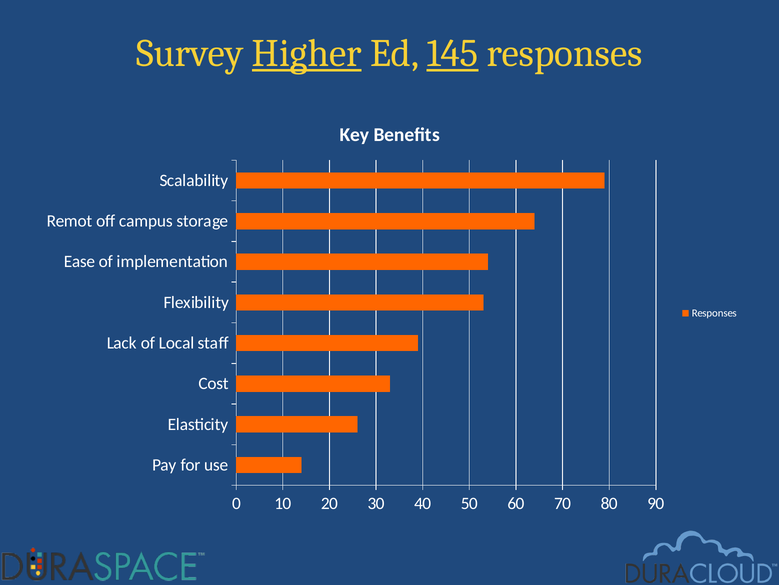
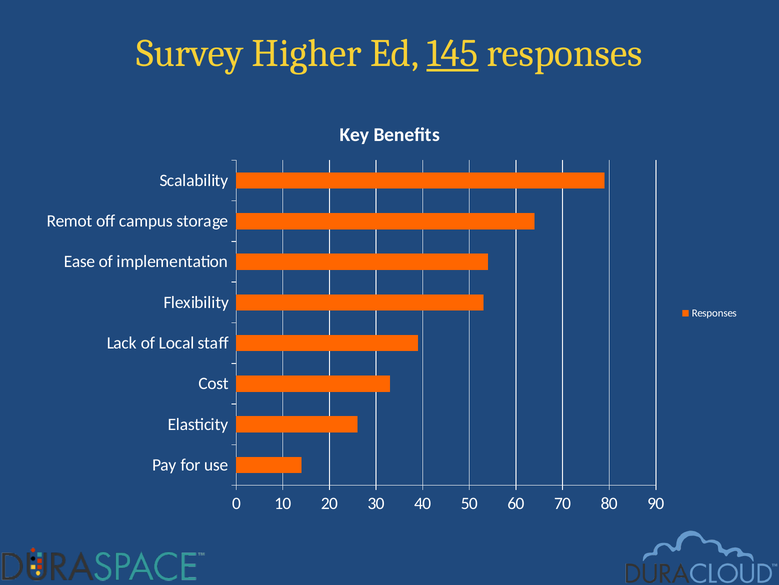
Higher underline: present -> none (307, 53)
